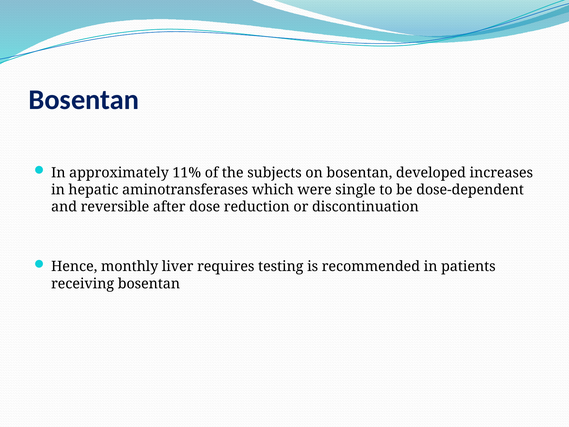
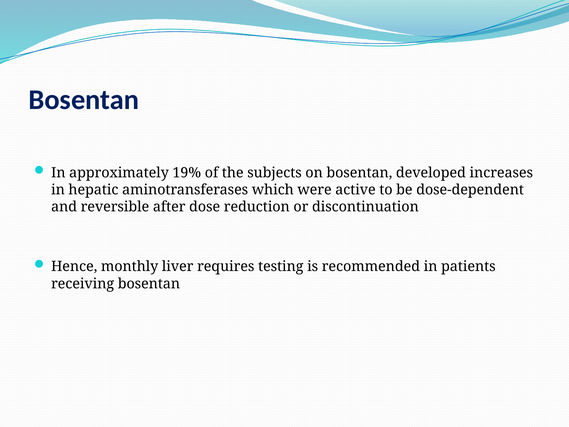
11%: 11% -> 19% (187, 173)
single: single -> active (355, 190)
